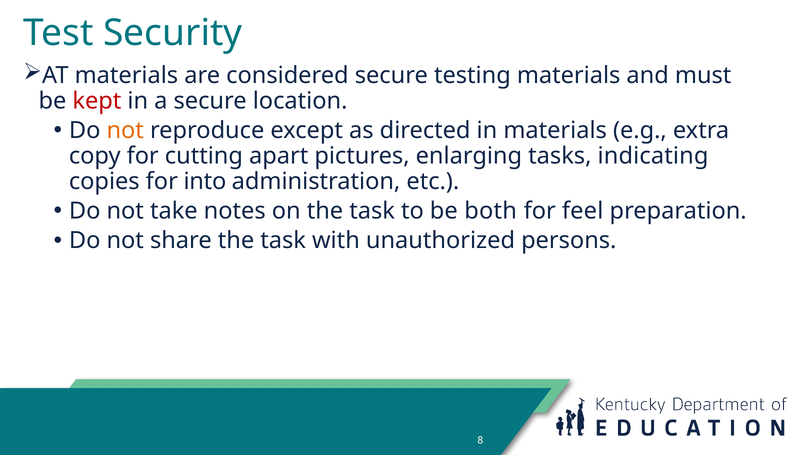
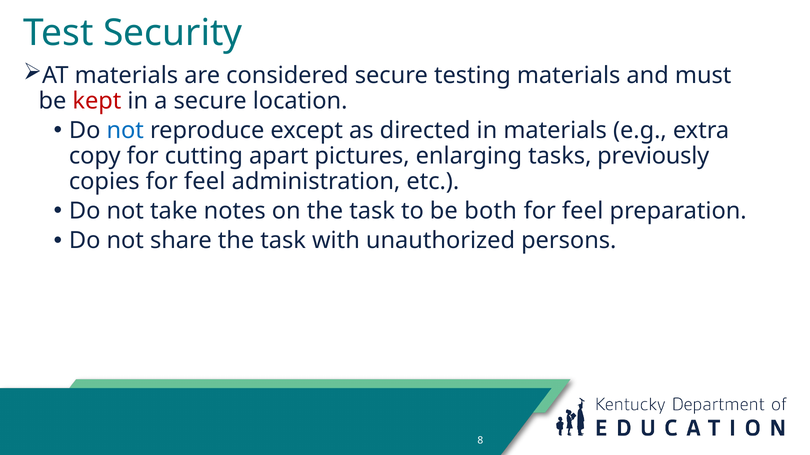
not colour: orange -> blue (125, 131)
indicating: indicating -> previously (653, 156)
copies for into: into -> feel (205, 182)
